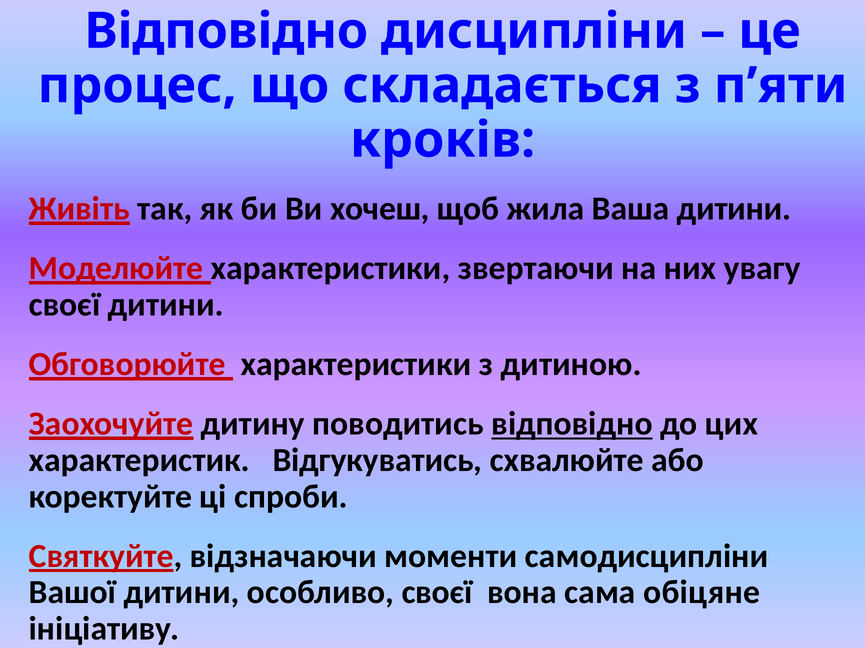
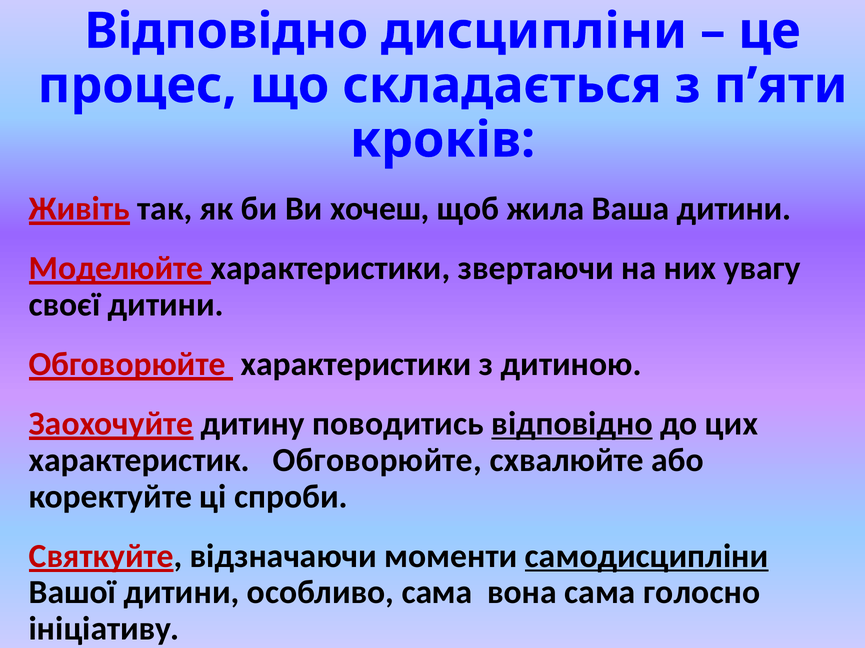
характеристик Відгукуватись: Відгукуватись -> Обговорюйте (377, 461)
самодисципліни underline: none -> present (647, 557)
особливо своєї: своєї -> сама (437, 593)
обіцяне: обіцяне -> голосно (702, 593)
